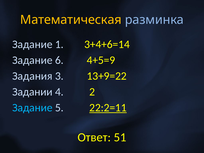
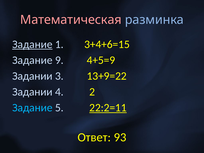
Математическая colour: yellow -> pink (71, 20)
Задание underline: none -> present (32, 44)
3+4+6=14: 3+4+6=14 -> 3+4+6=15 (107, 44)
6: 6 -> 9 (59, 60)
Задания: Задания -> Задании (32, 76)
51: 51 -> 93 (120, 137)
